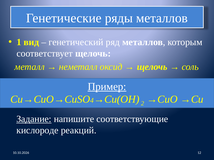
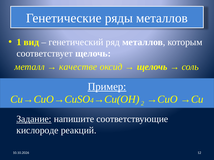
неметалл: неметалл -> качестве (78, 67)
